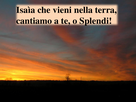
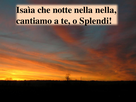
vieni: vieni -> notte (62, 10)
nella terra: terra -> nella (106, 10)
